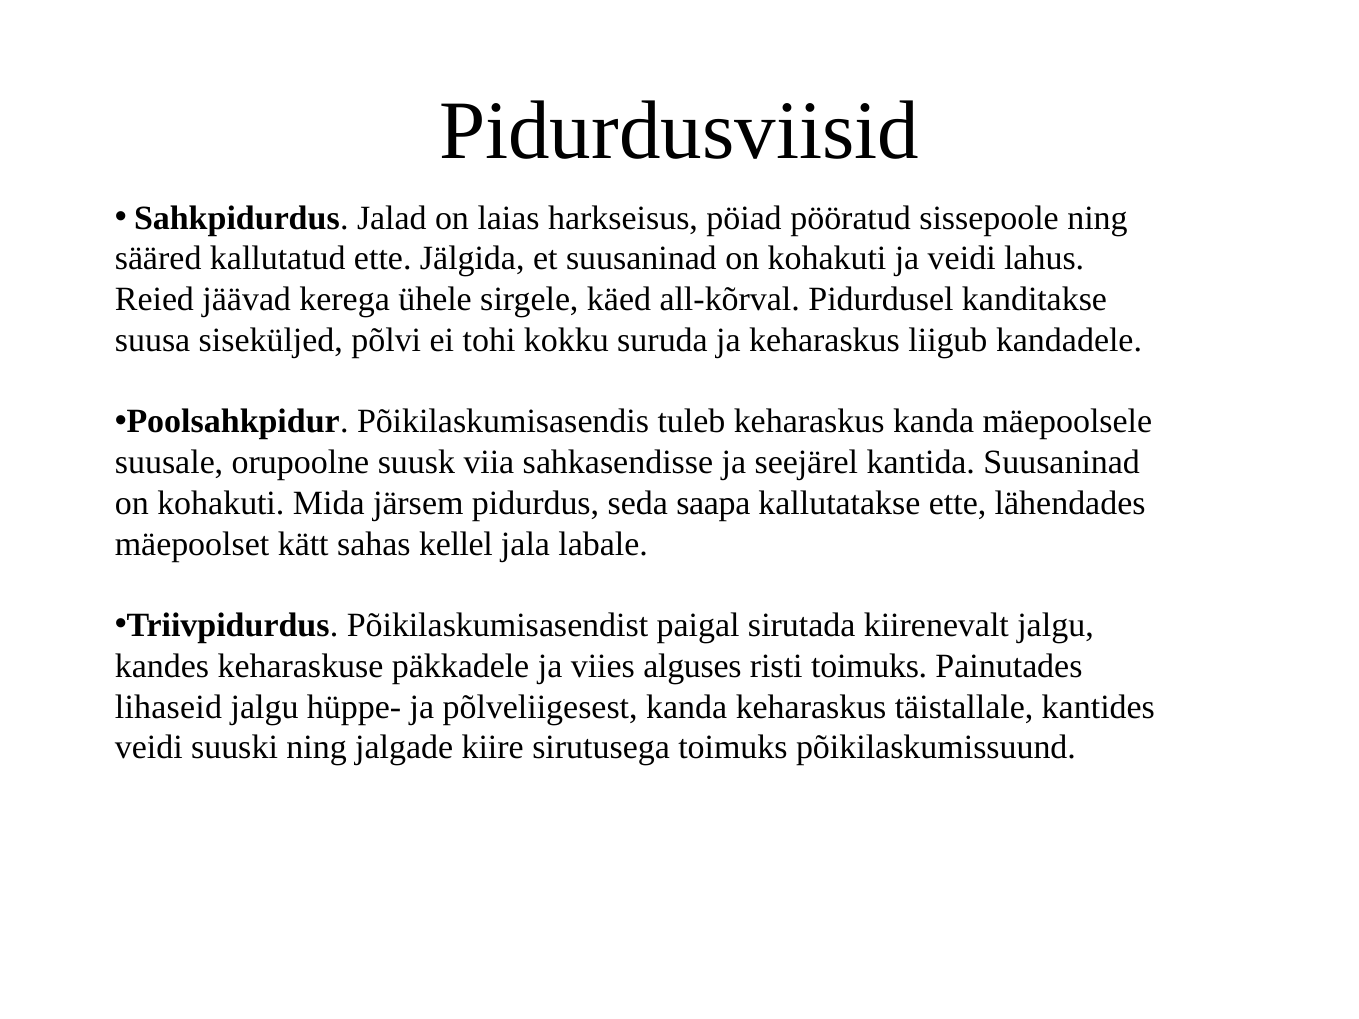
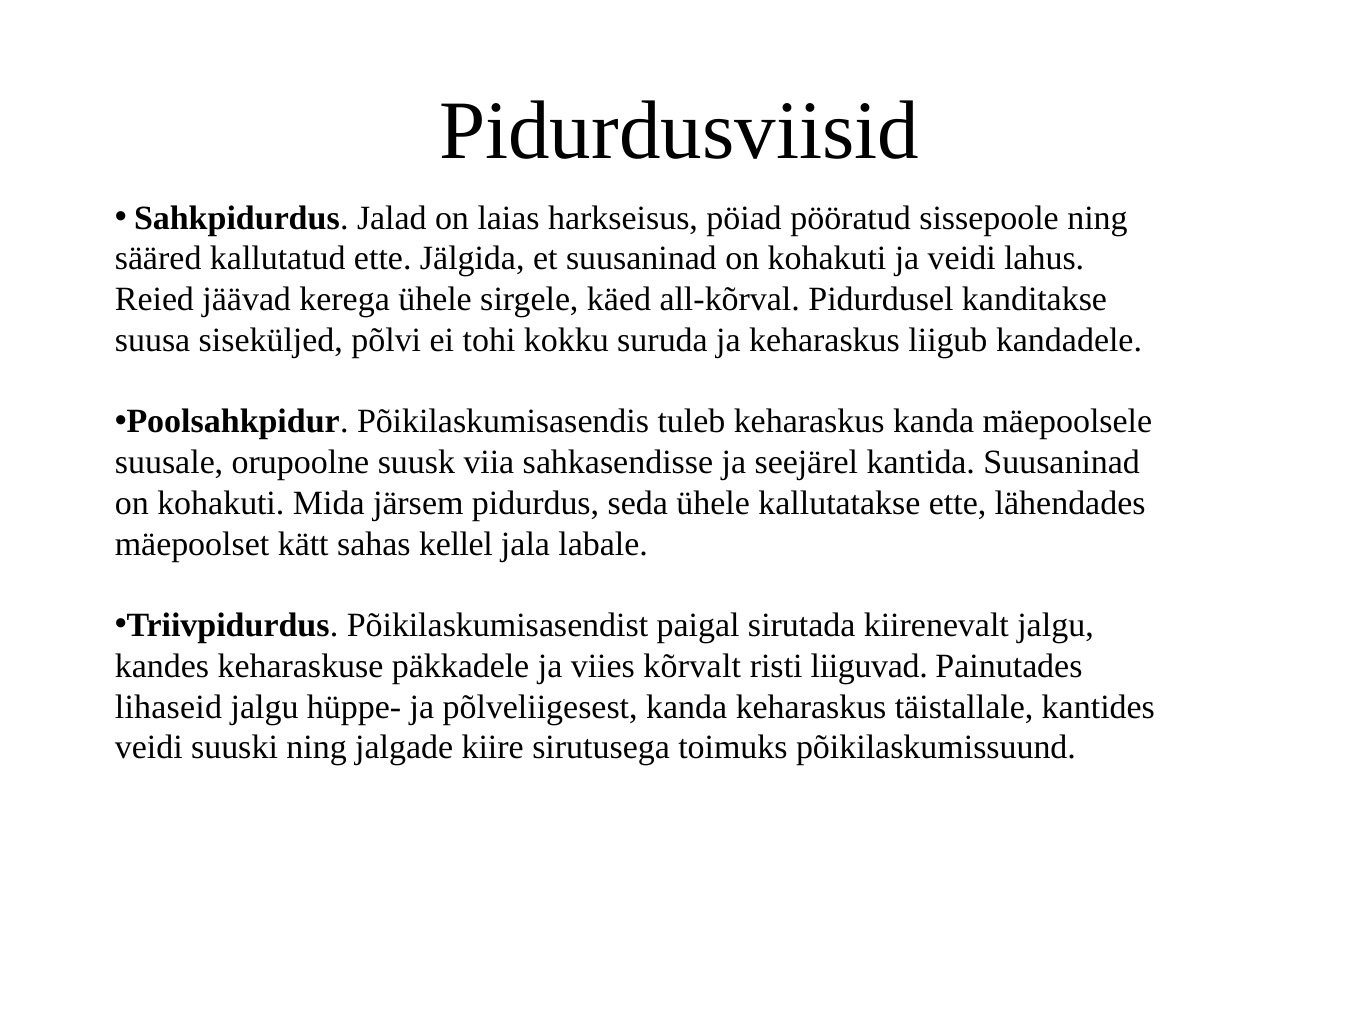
seda saapa: saapa -> ühele (713, 503)
alguses: alguses -> kõrvalt (692, 666)
risti toimuks: toimuks -> liiguvad (869, 666)
